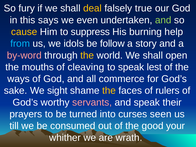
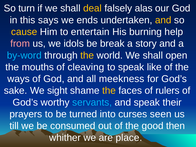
fury: fury -> turn (27, 8)
true: true -> alas (144, 8)
even: even -> ends (87, 20)
and colour: light green -> yellow (163, 20)
suppress: suppress -> entertain (90, 32)
from colour: light blue -> pink (20, 44)
follow: follow -> break (112, 44)
by-word colour: pink -> light blue (24, 55)
lest: lest -> like (154, 67)
commerce: commerce -> meekness (122, 79)
servants colour: pink -> light blue (92, 102)
your: your -> then (176, 126)
wrath: wrath -> place (129, 138)
